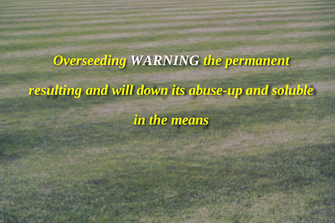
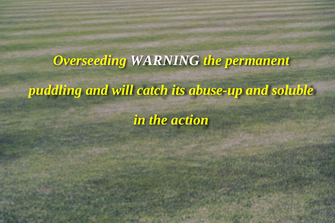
resulting: resulting -> puddling (55, 90)
down: down -> catch (153, 90)
means: means -> action (190, 120)
